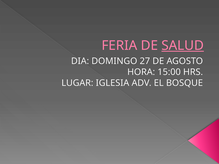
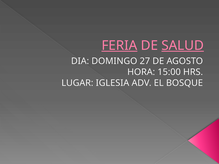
FERIA underline: none -> present (119, 46)
